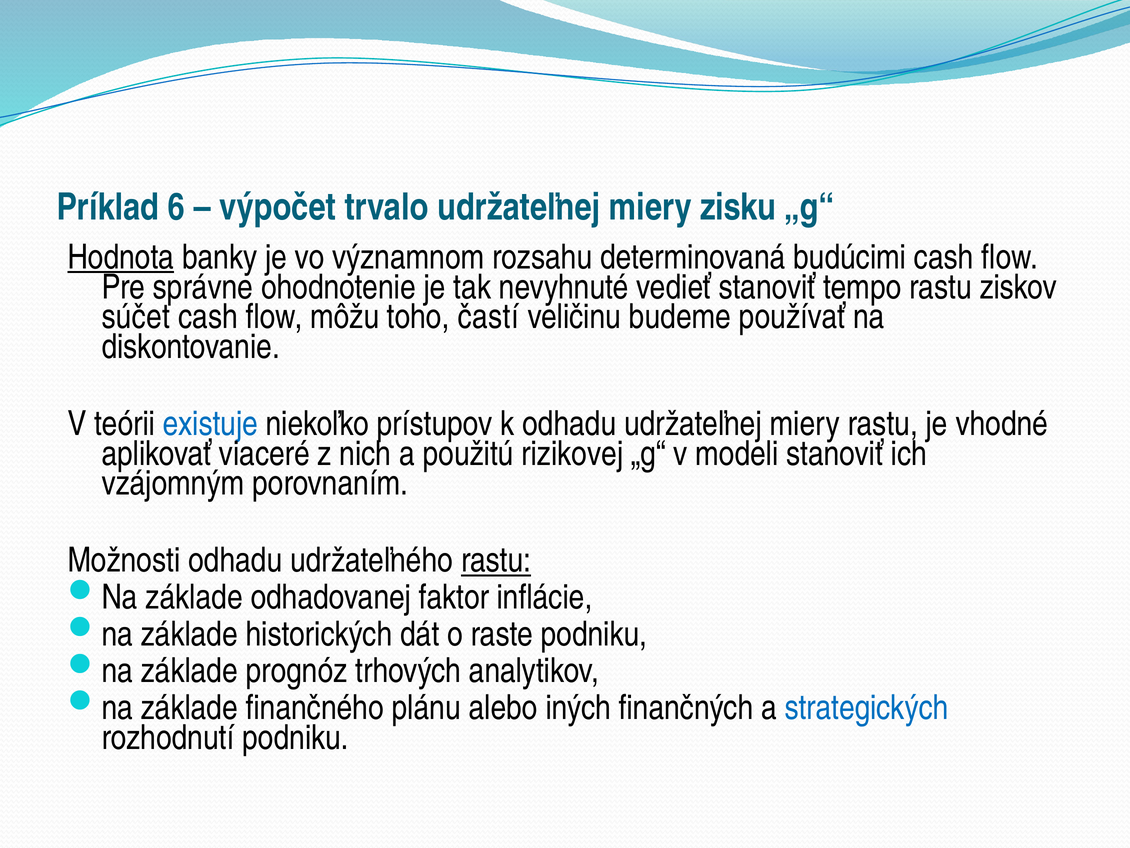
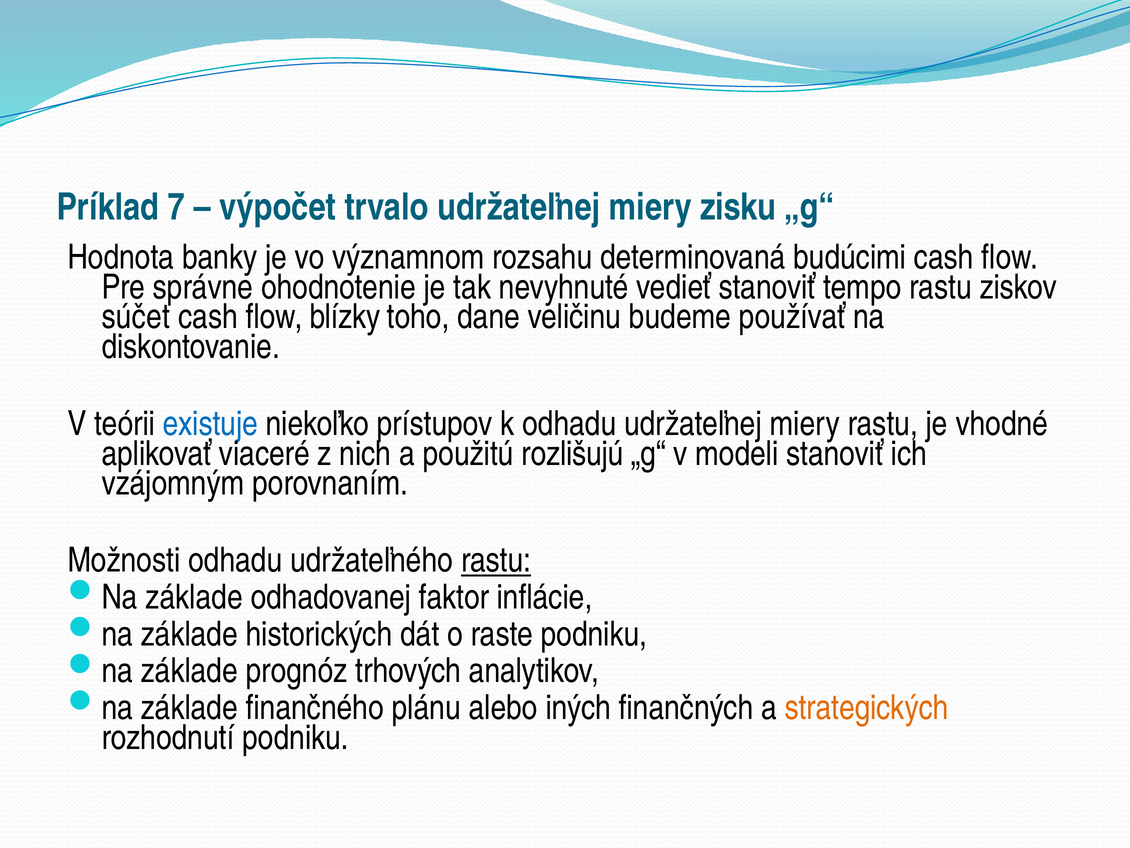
6: 6 -> 7 (177, 207)
Hodnota underline: present -> none (121, 257)
môžu: môžu -> blízky (345, 317)
častí: častí -> dane (489, 317)
rizikovej: rizikovej -> rozlišujú (572, 453)
strategických colour: blue -> orange (866, 707)
